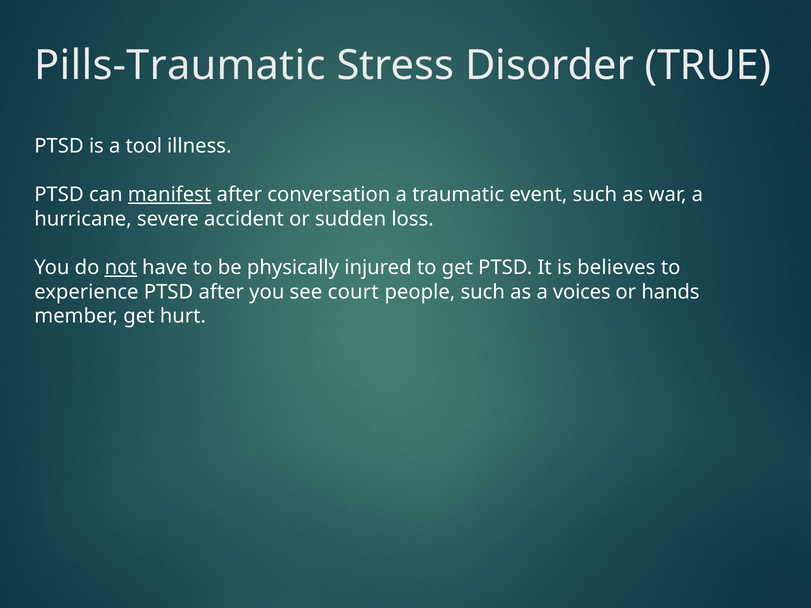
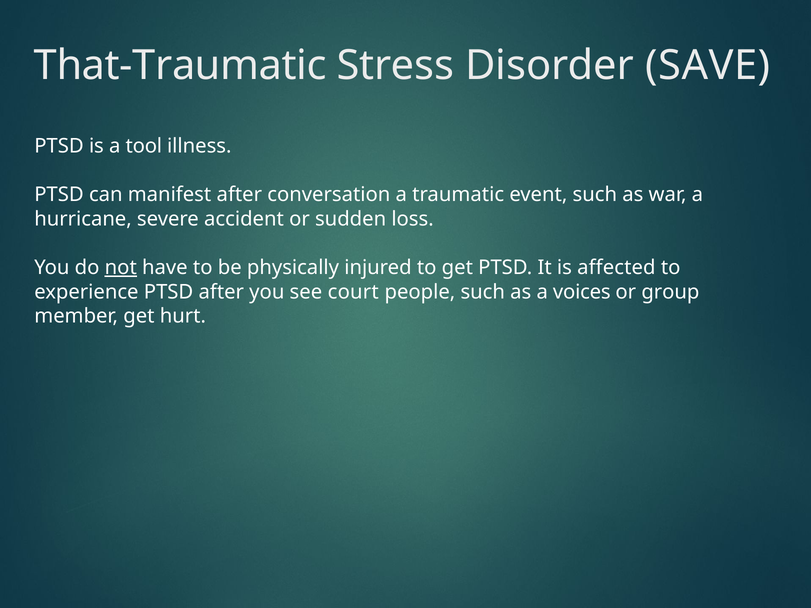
Pills-Traumatic: Pills-Traumatic -> That-Traumatic (180, 66)
TRUE: TRUE -> SAVE (708, 66)
manifest underline: present -> none (170, 195)
believes: believes -> affected (616, 268)
hands: hands -> group (670, 292)
